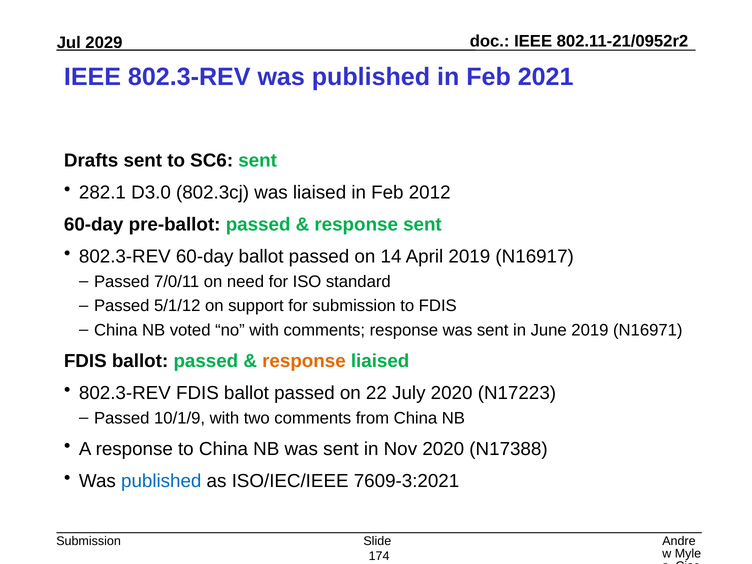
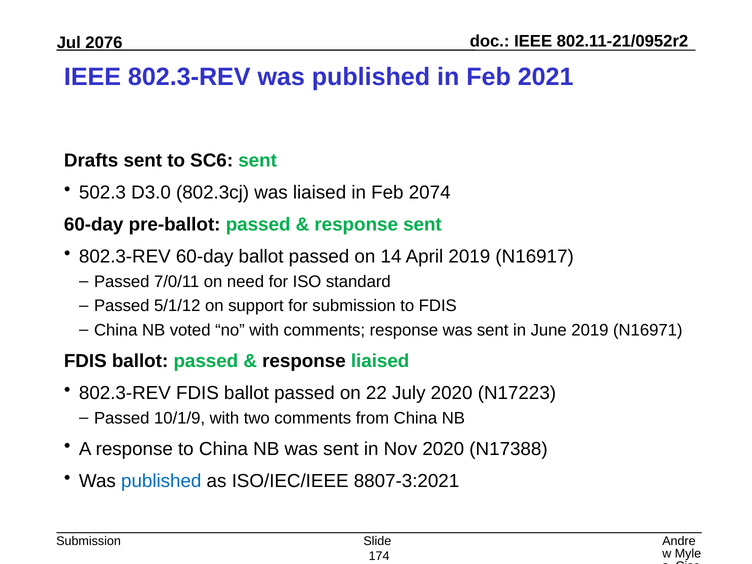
2029: 2029 -> 2076 (104, 43)
282.1: 282.1 -> 502.3 (102, 192)
2012: 2012 -> 2074 (430, 192)
response colour: orange -> black (304, 361)
7609-3:2021: 7609-3:2021 -> 8807-3:2021 (407, 481)
